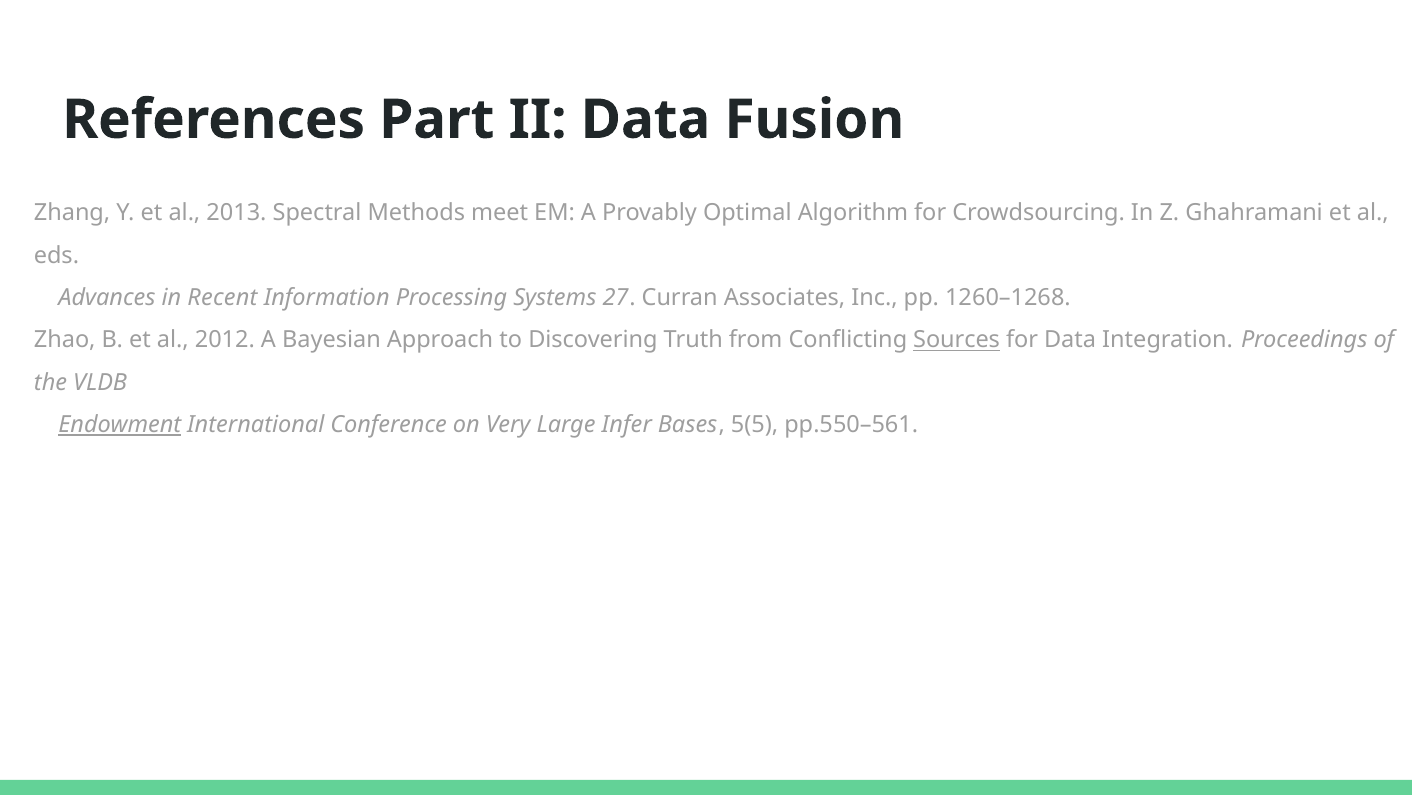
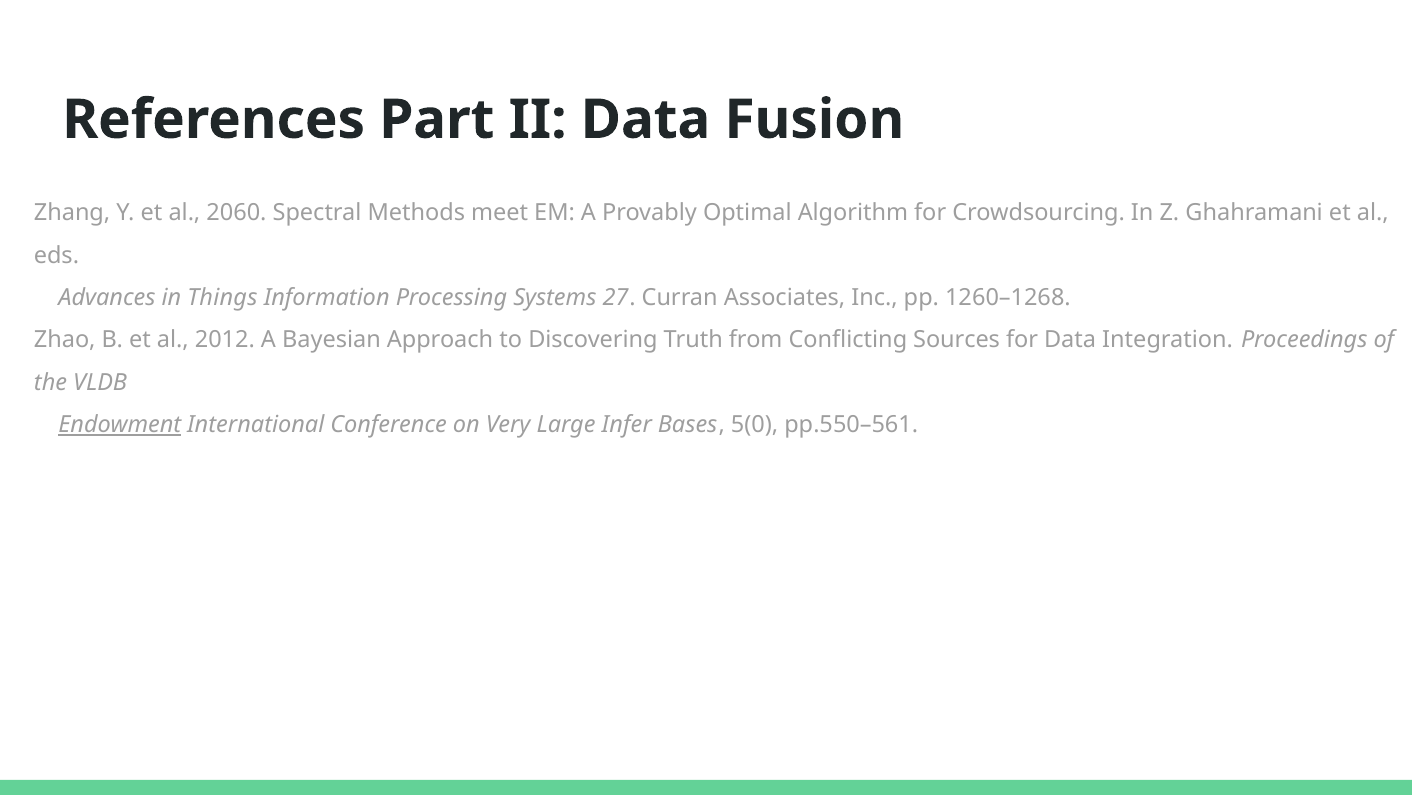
2013: 2013 -> 2060 (236, 213)
Recent: Recent -> Things (222, 298)
Sources underline: present -> none (957, 340)
5(5: 5(5 -> 5(0 (754, 425)
